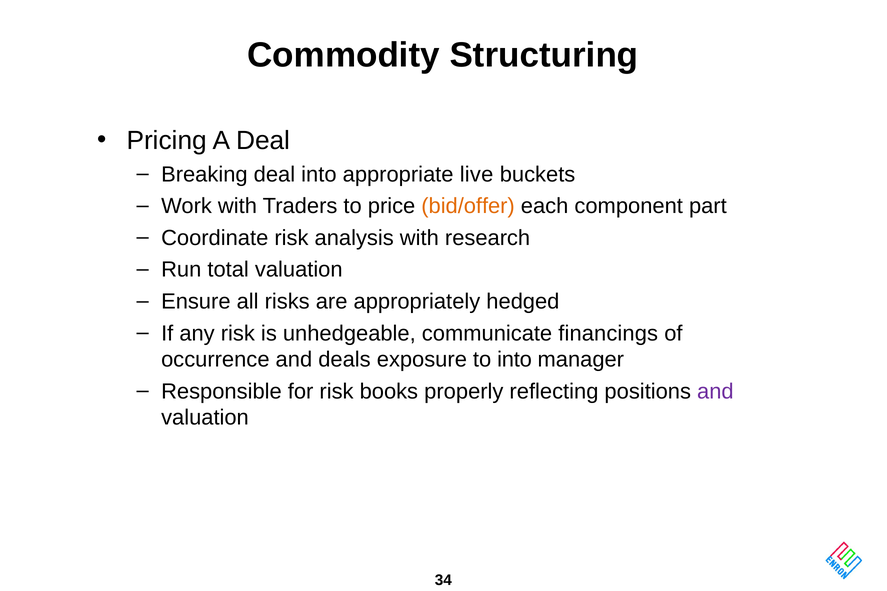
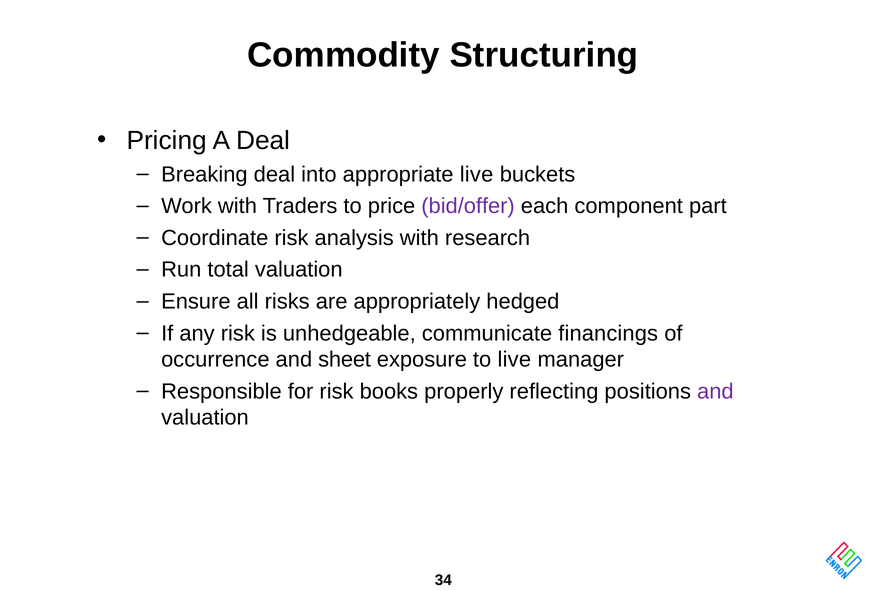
bid/offer colour: orange -> purple (468, 206)
deals: deals -> sheet (345, 360)
to into: into -> live (514, 360)
